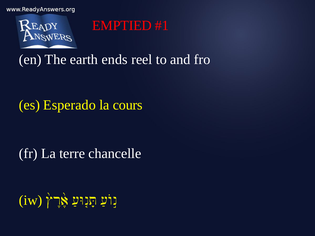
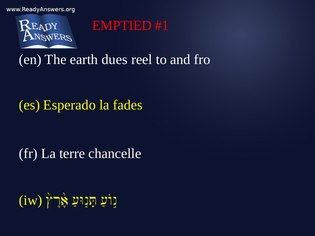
ends: ends -> dues (115, 59)
cours: cours -> fades (128, 105)
